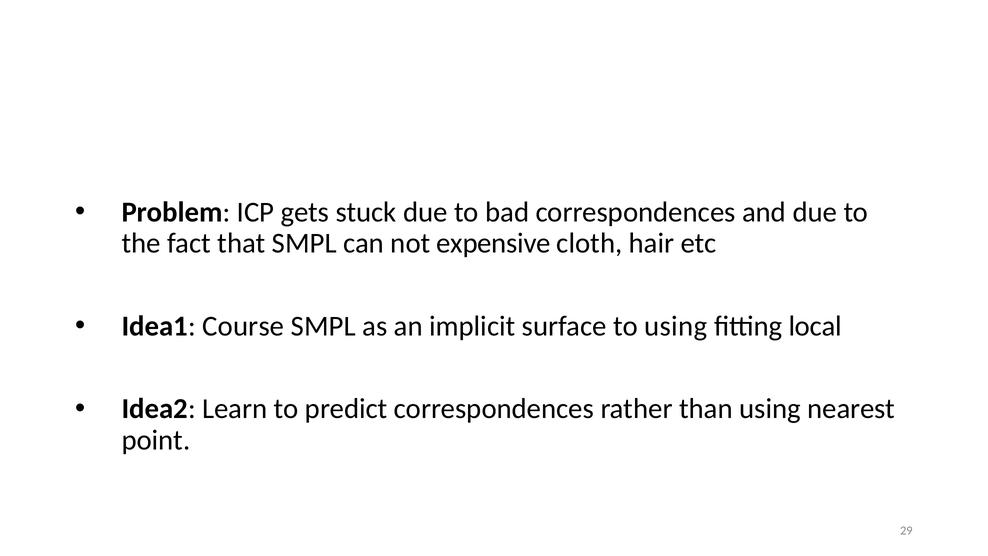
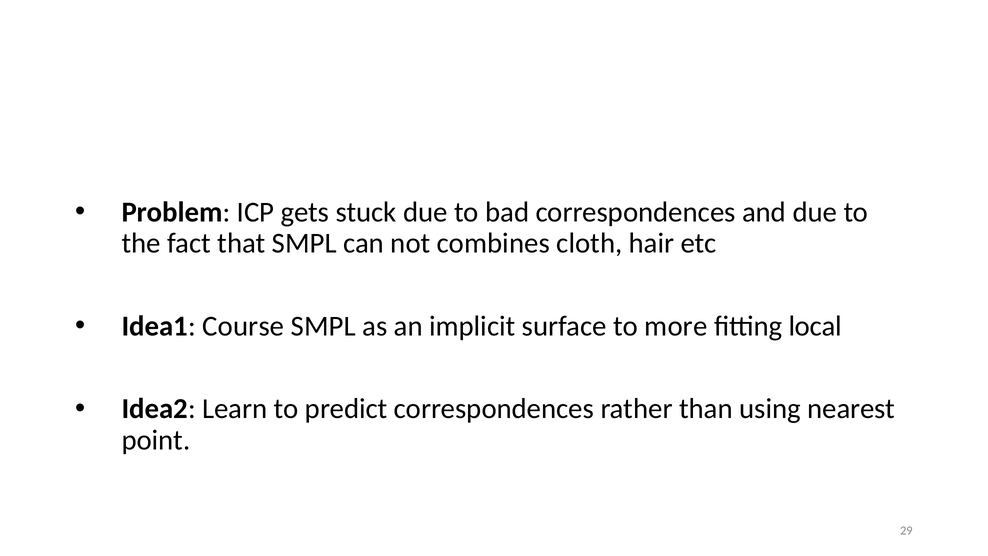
expensive: expensive -> combines (493, 243)
to using: using -> more (676, 326)
